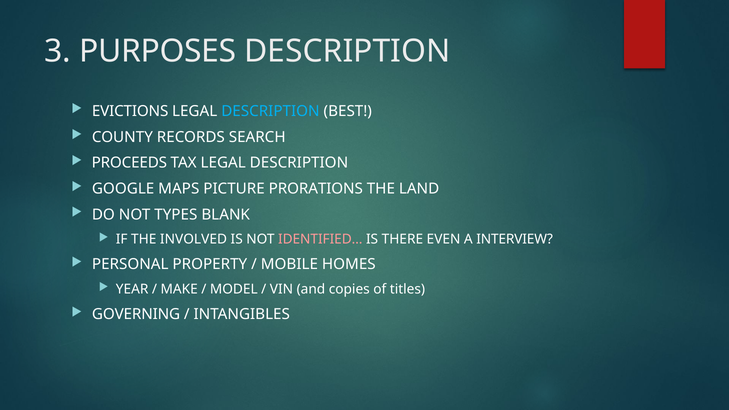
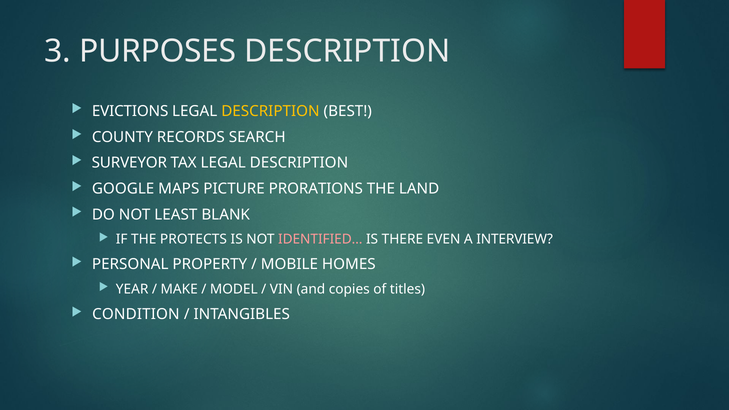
DESCRIPTION colour: light blue -> yellow (270, 111)
PROCEEDS: PROCEEDS -> SURVEYOR (129, 163)
TYPES: TYPES -> LEAST (176, 215)
INVOLVED: INVOLVED -> PROTECTS (193, 239)
GOVERNING: GOVERNING -> CONDITION (136, 314)
